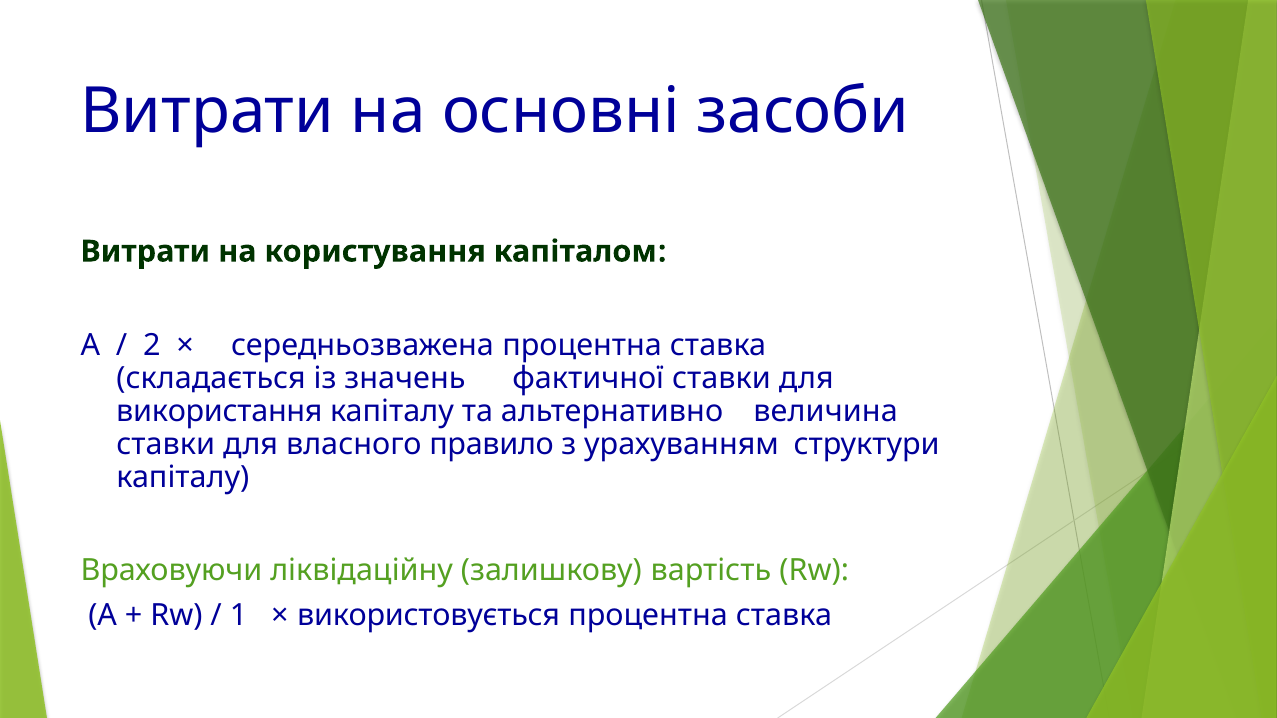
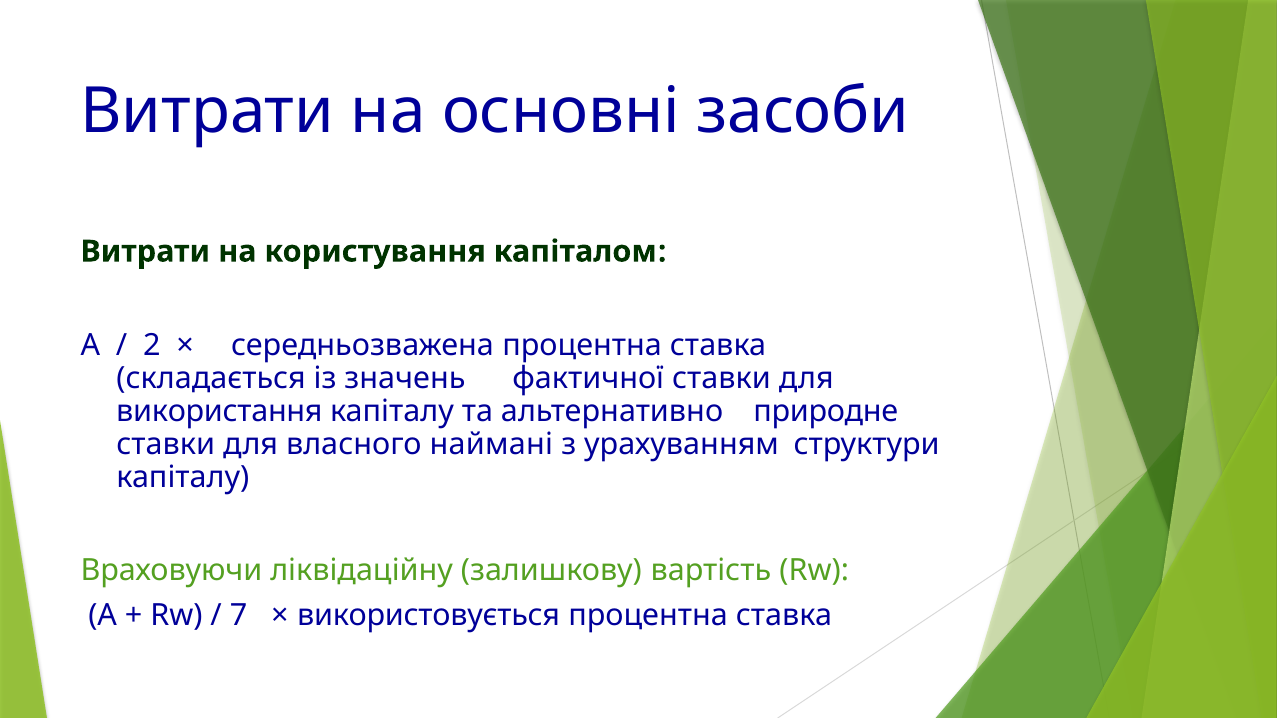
величина: величина -> природне (826, 411)
правило: правило -> наймані (491, 444)
1: 1 -> 7 (239, 616)
